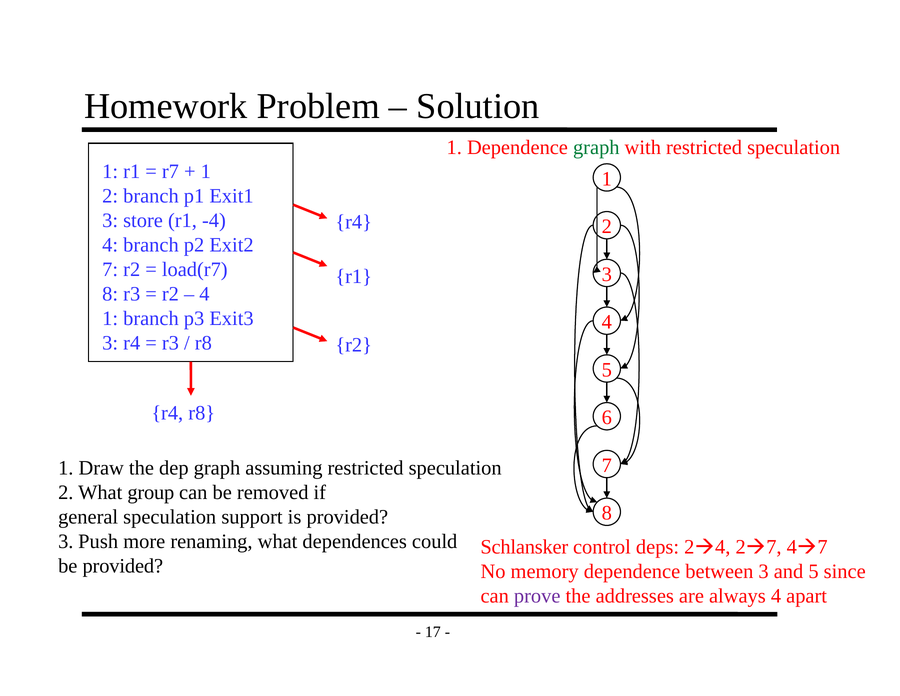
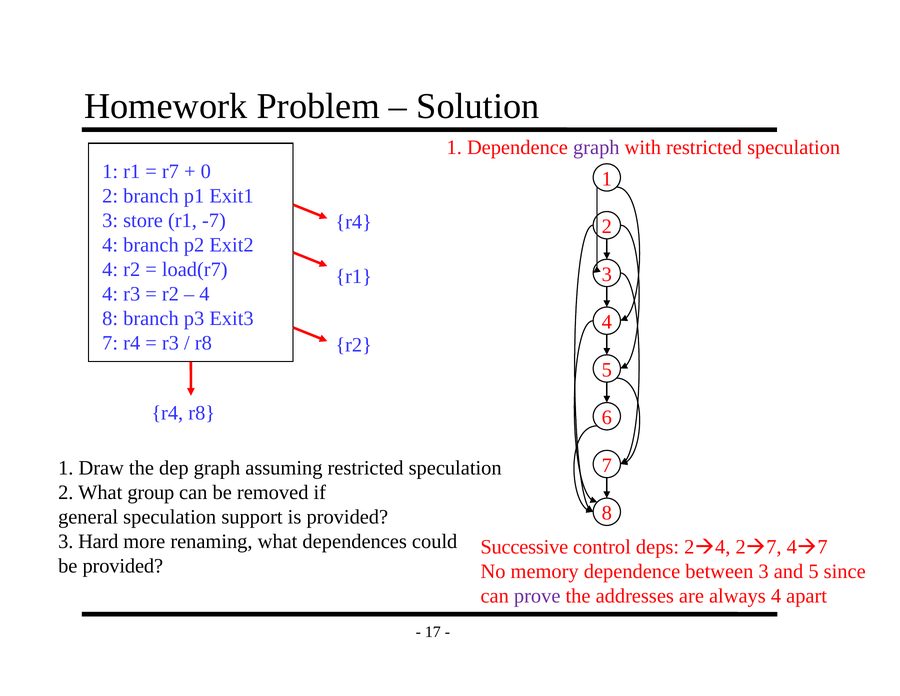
graph colour: green -> purple (596, 147)
1: 1 -> 0 (206, 171)
-4: -4 -> -7 (214, 220)
7: 7 -> 4 (110, 269)
8: 8 -> 4 (110, 294)
1: 1 -> 8 (110, 318)
3: 3 -> 7 (110, 343)
Push: Push -> Hard (98, 541)
Schlansker: Schlansker -> Successive (524, 547)
